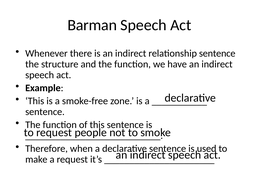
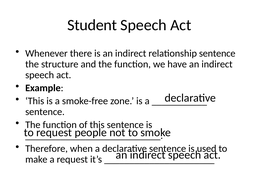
Barman: Barman -> Student (92, 25)
